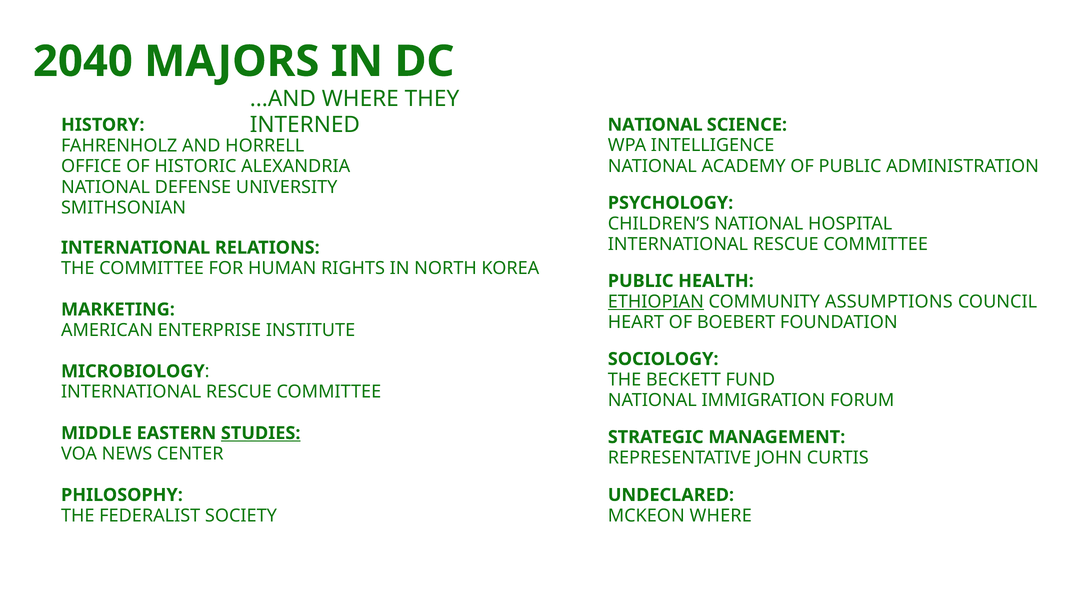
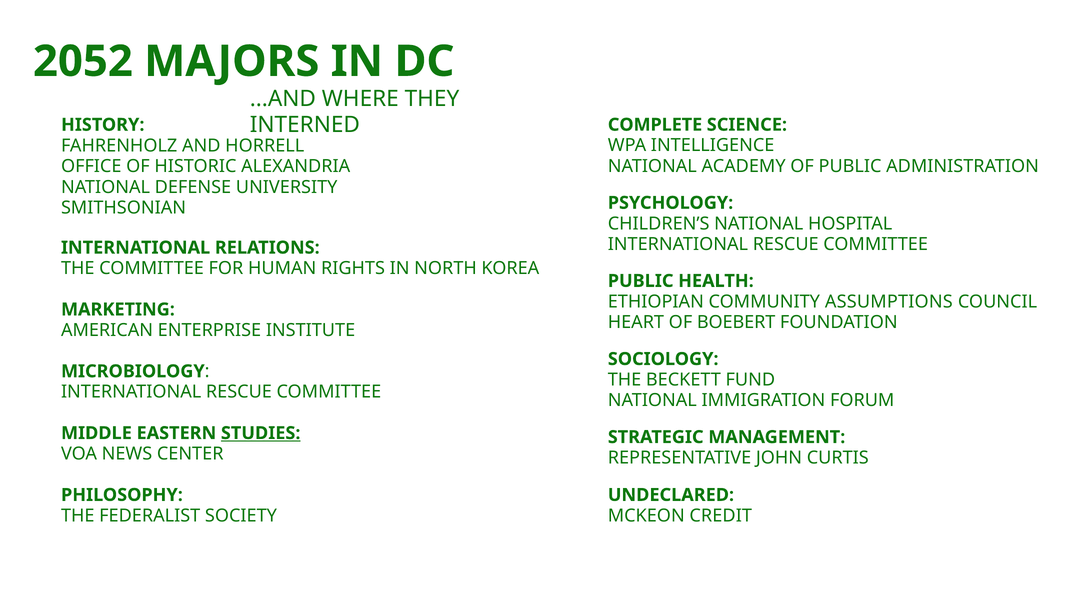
2040: 2040 -> 2052 (83, 62)
NATIONAL: NATIONAL -> COMPLETE (655, 125)
ETHIOPIAN underline: present -> none (656, 302)
MCKEON WHERE: WHERE -> CREDIT (721, 516)
